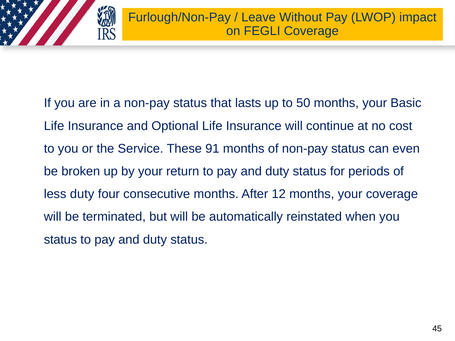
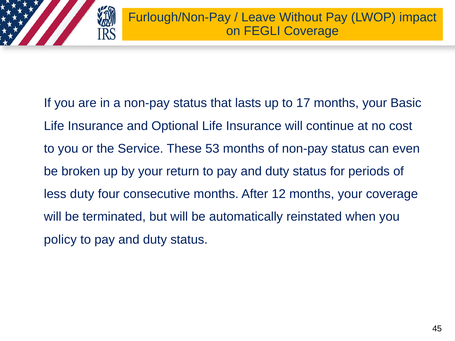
50: 50 -> 17 (303, 103)
91: 91 -> 53 (212, 149)
status: status -> policy (60, 240)
